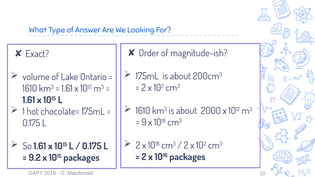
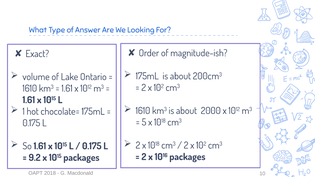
9: 9 -> 5 (144, 122)
